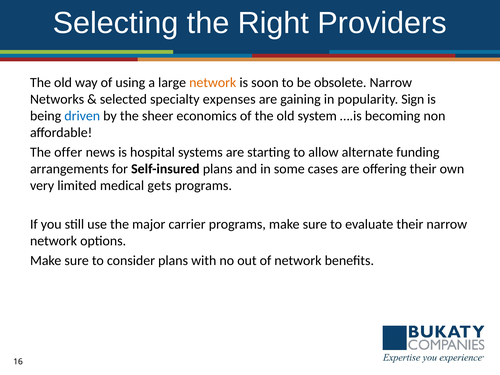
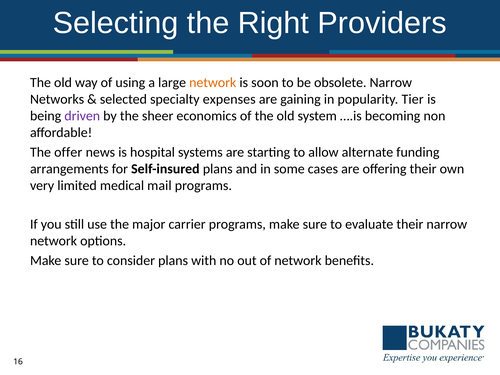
Sign: Sign -> Tier (413, 99)
driven colour: blue -> purple (82, 116)
gets: gets -> mail (159, 185)
